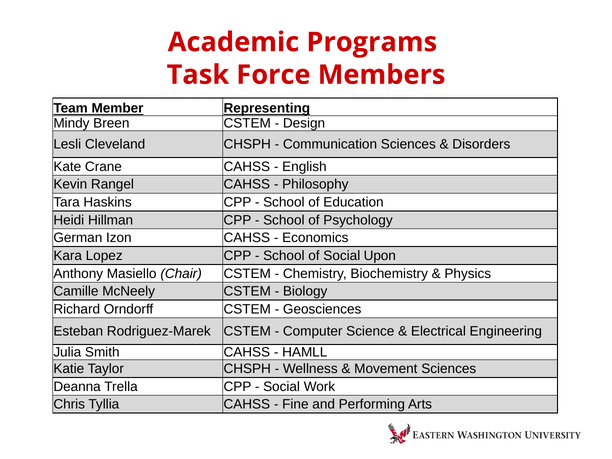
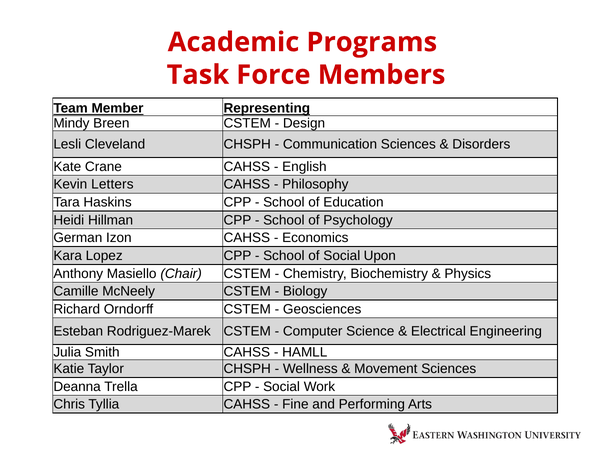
Rangel: Rangel -> Letters (112, 184)
